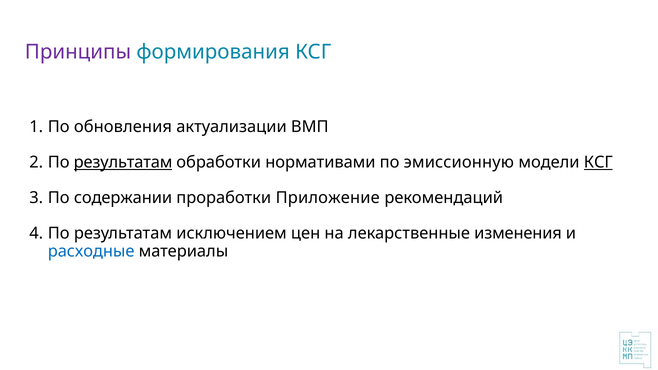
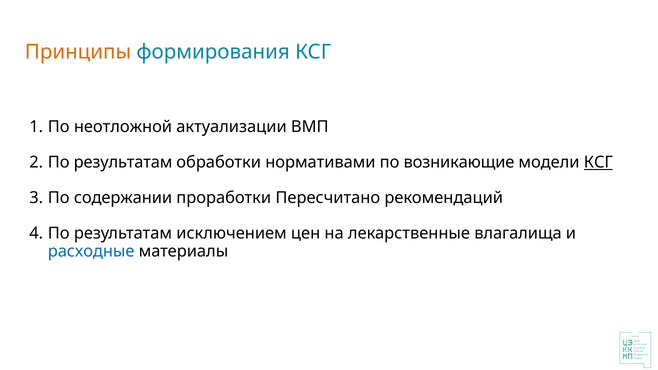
Принципы colour: purple -> orange (78, 52)
обновления: обновления -> неотложной (123, 127)
результатам underline: present -> none (123, 163)
эмиссионную: эмиссионную -> возникающие (459, 163)
Приложение: Приложение -> Пересчитано (328, 198)
изменения: изменения -> влагалища (518, 234)
